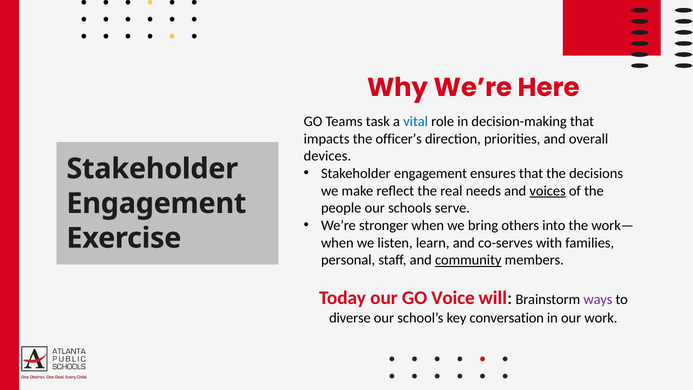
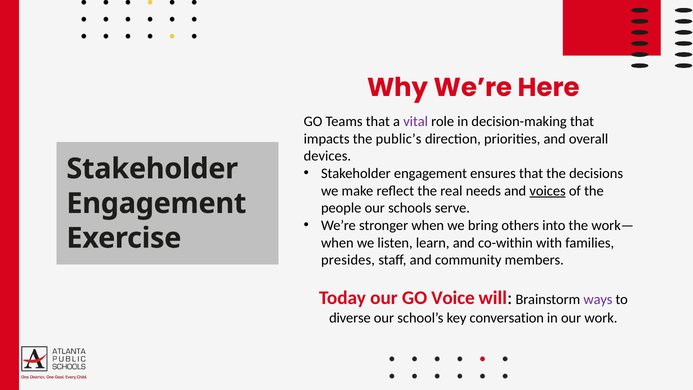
Teams task: task -> that (378, 121)
vital colour: blue -> purple (416, 121)
officer’s: officer’s -> public’s (399, 139)
co-serves: co-serves -> co-within (505, 243)
personal: personal -> presides (348, 260)
community underline: present -> none (468, 260)
